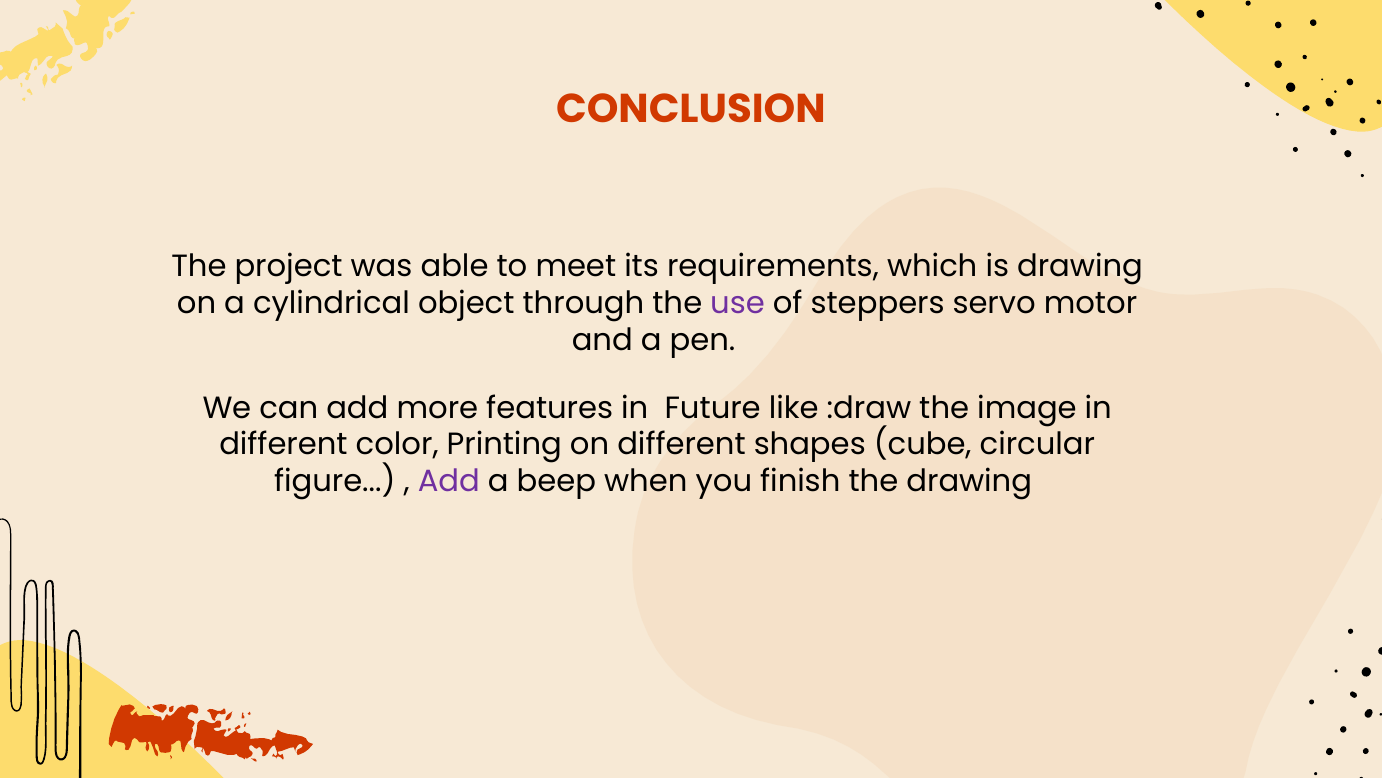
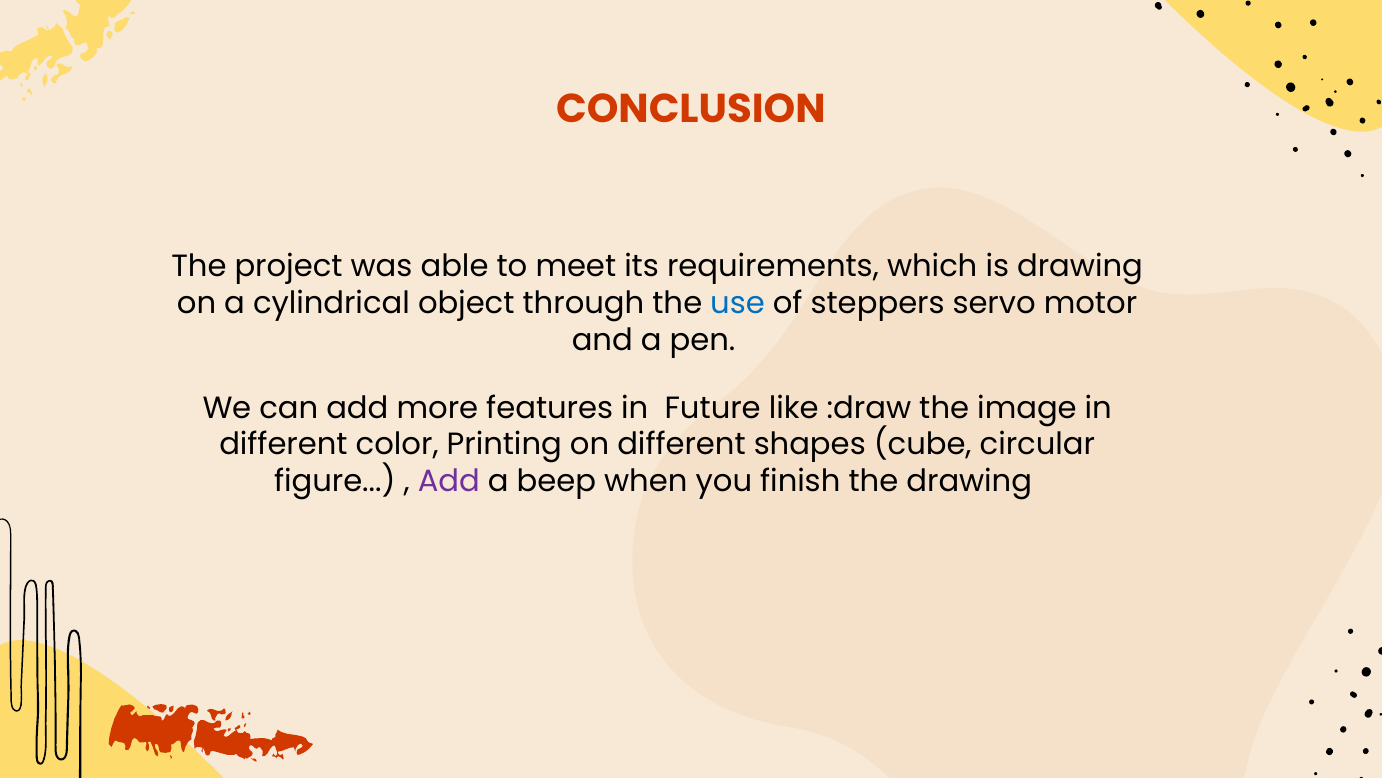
use colour: purple -> blue (738, 303)
